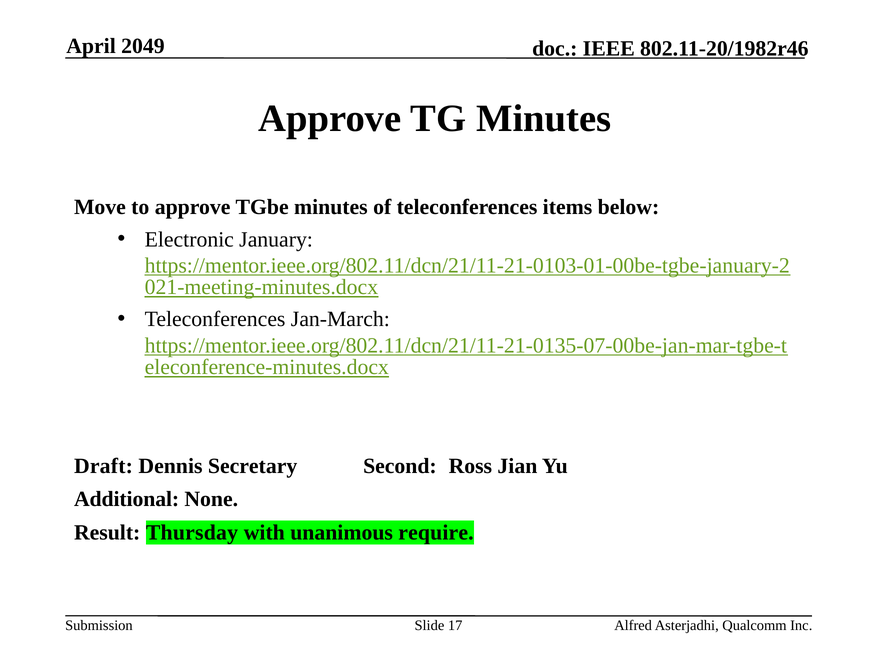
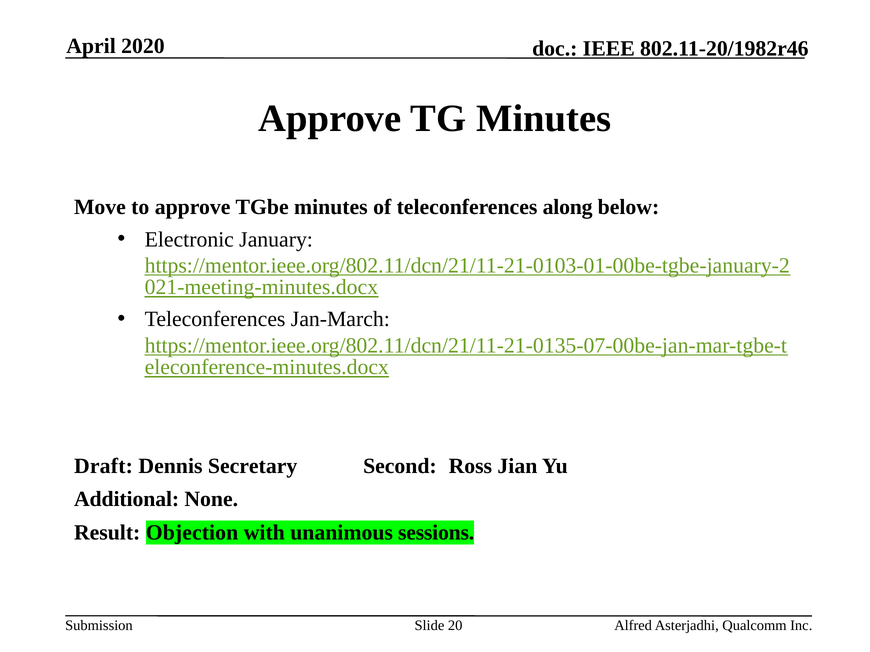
2049: 2049 -> 2020 (143, 46)
items: items -> along (568, 207)
Thursday: Thursday -> Objection (192, 533)
require: require -> sessions (436, 533)
17: 17 -> 20 (455, 626)
